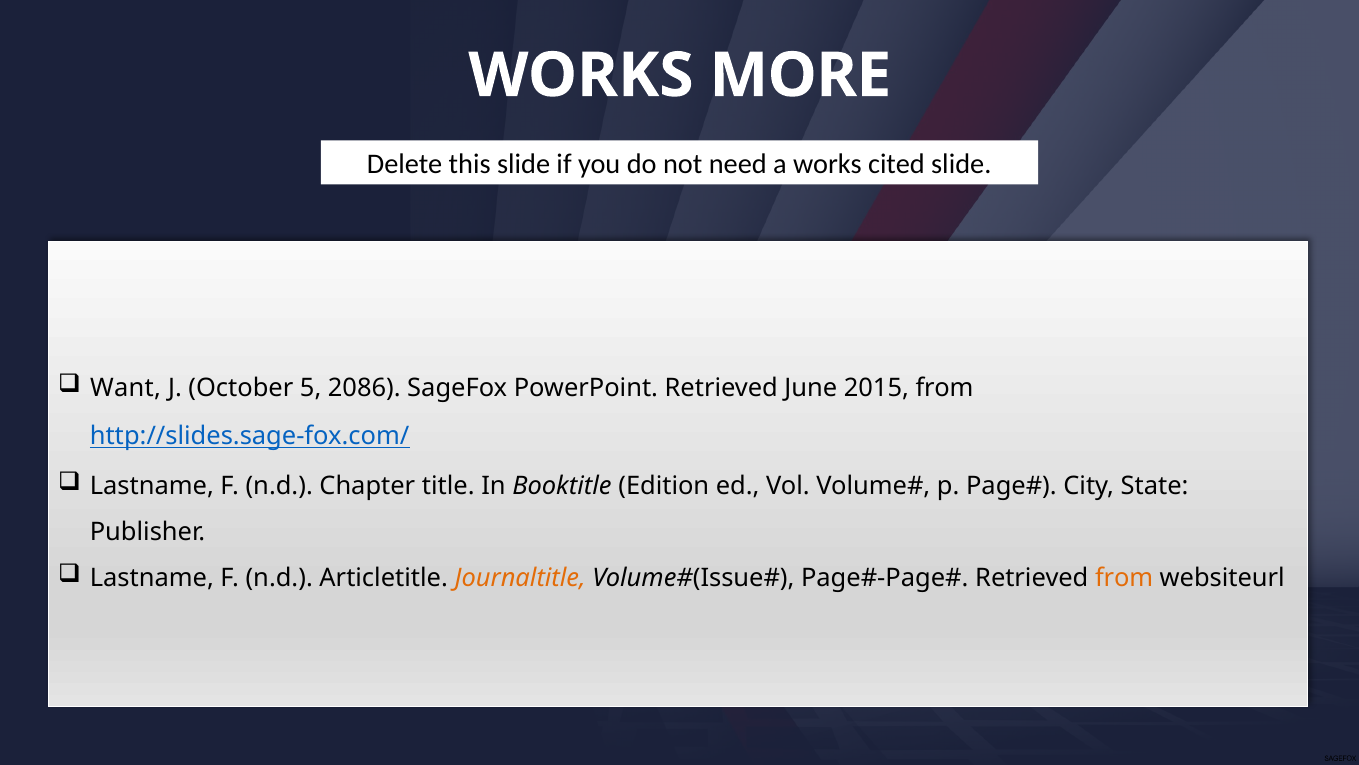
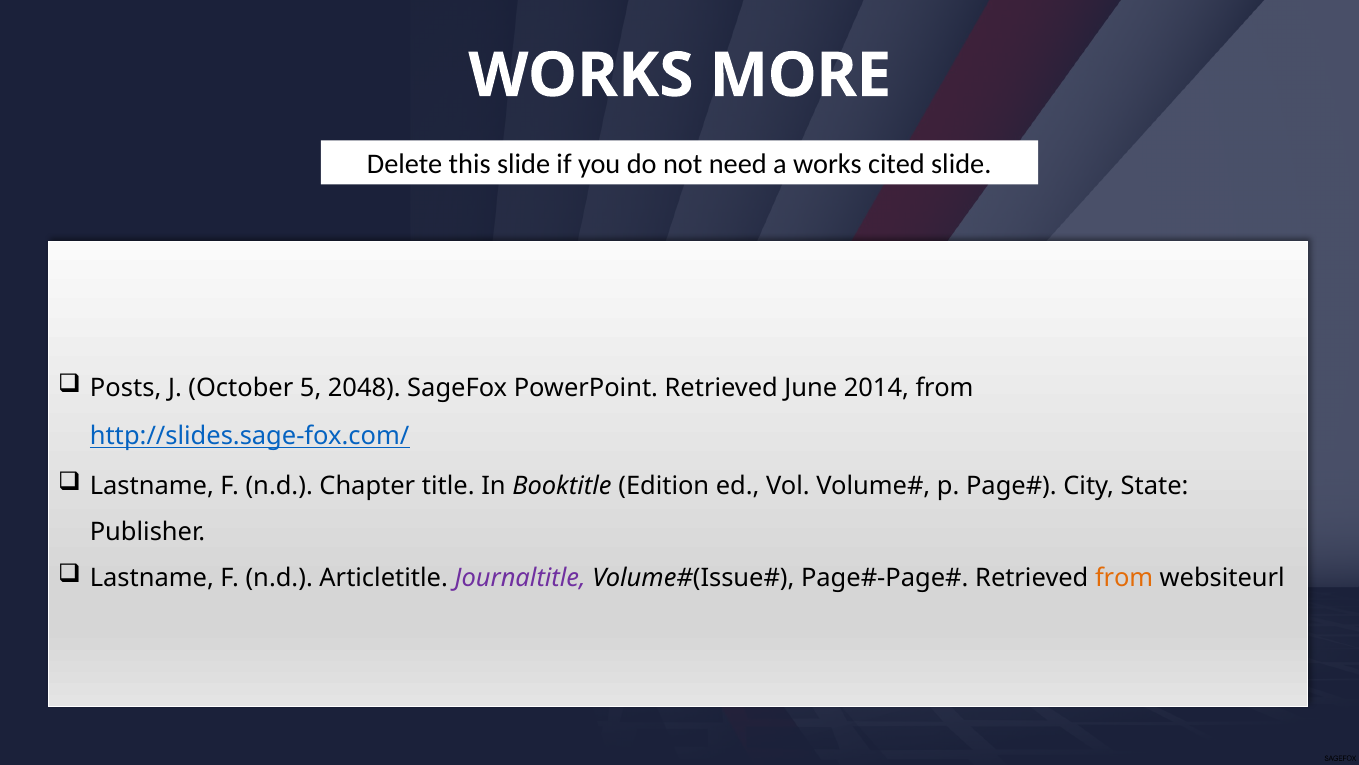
Want: Want -> Posts (126, 388)
2086: 2086 -> 2048 (364, 388)
2015: 2015 -> 2014 (876, 388)
Journaltitle colour: orange -> purple (520, 577)
